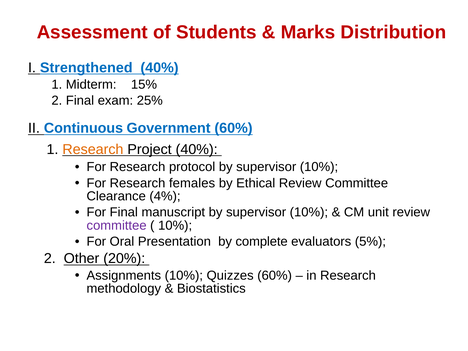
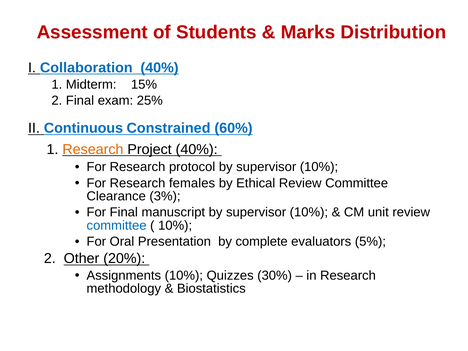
Strengthened: Strengthened -> Collaboration (86, 68)
Government: Government -> Constrained (168, 128)
4%: 4% -> 3% (165, 196)
committee colour: purple -> blue (117, 225)
Quizzes 60%: 60% -> 30% (275, 275)
